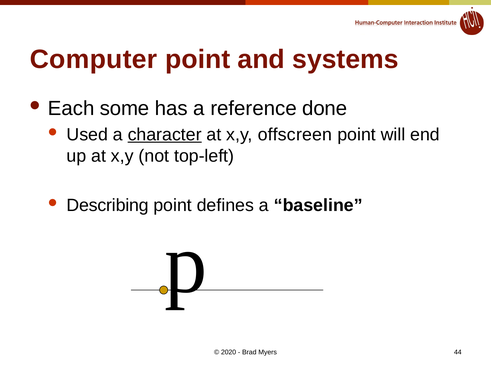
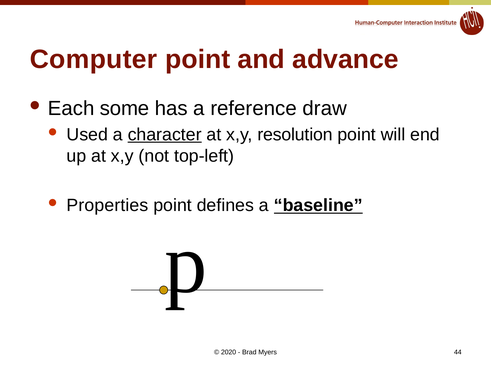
systems: systems -> advance (345, 60)
done: done -> draw (325, 108)
offscreen: offscreen -> resolution (295, 135)
Describing: Describing -> Properties (107, 206)
baseline underline: none -> present (318, 206)
